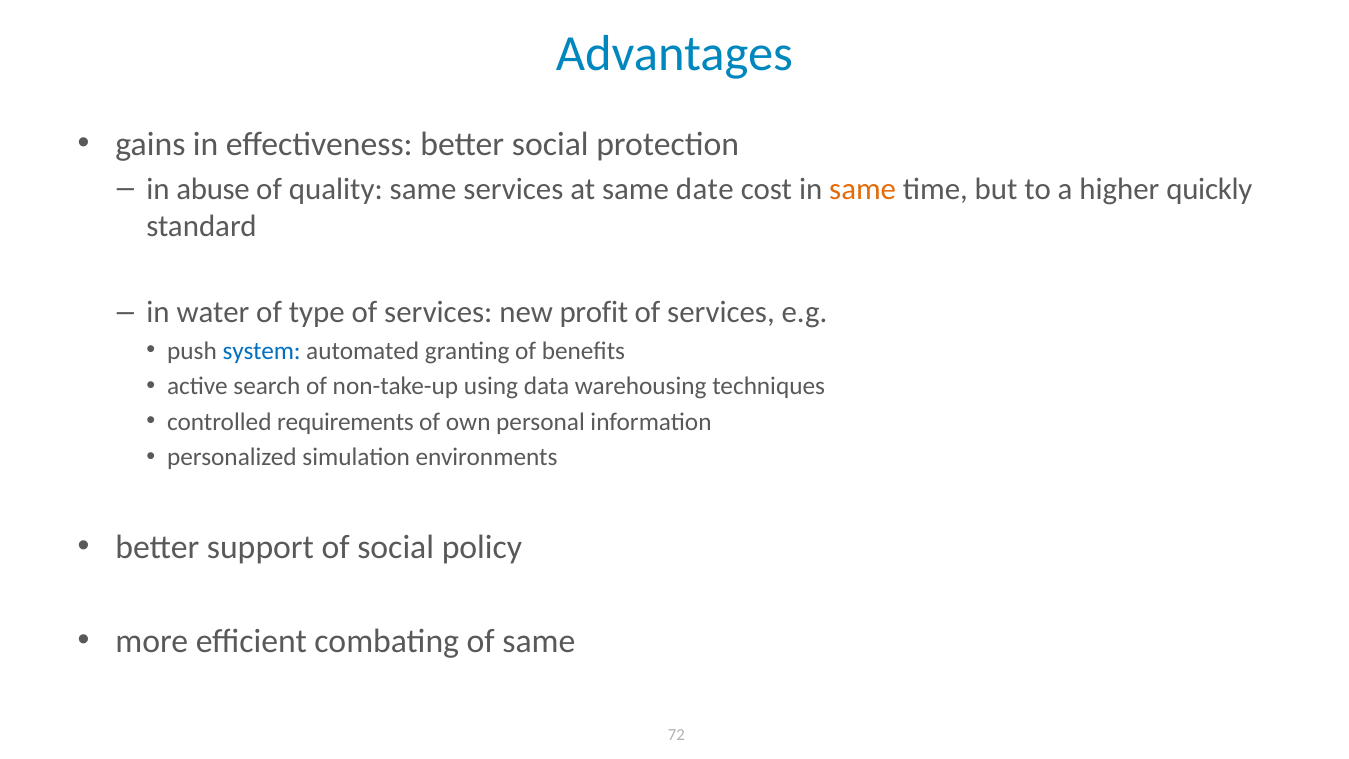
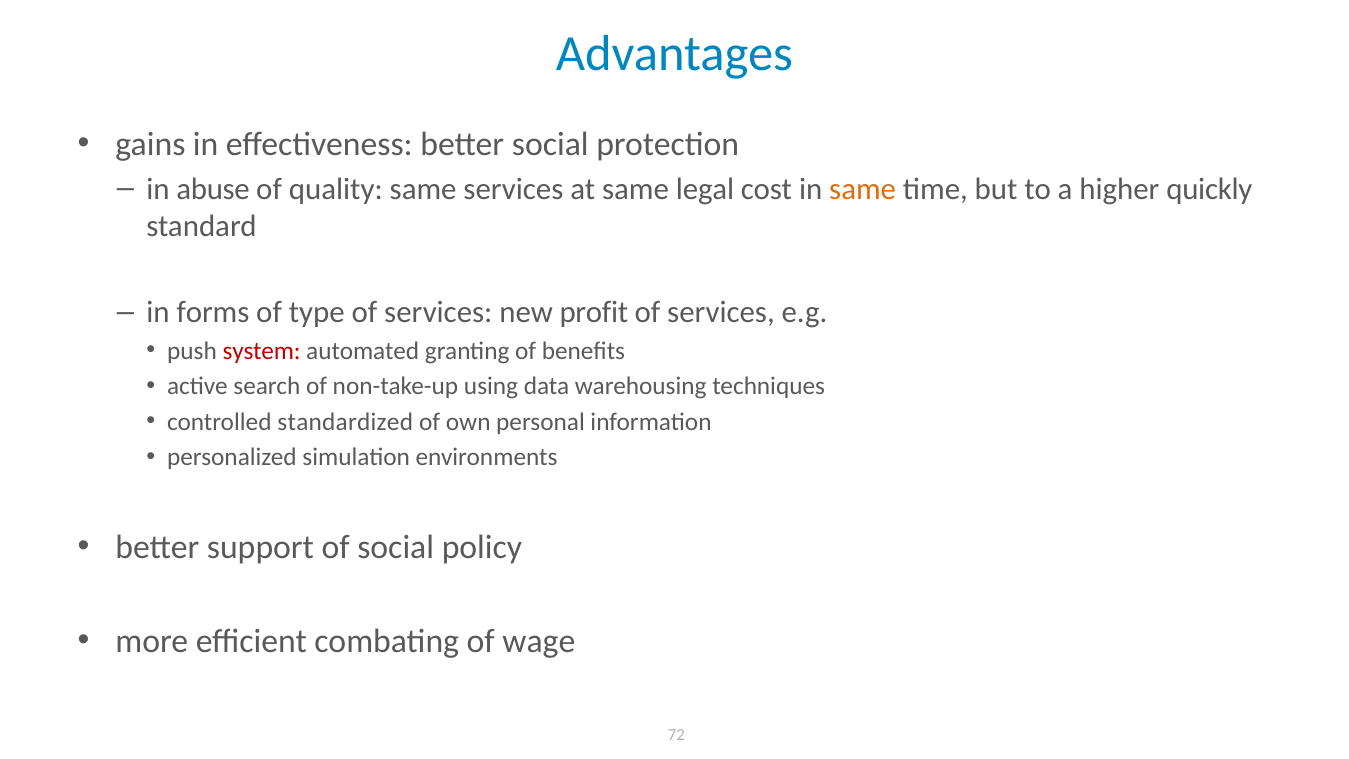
date: date -> legal (705, 189)
water: water -> forms (213, 312)
system colour: blue -> red (262, 351)
requirements: requirements -> standardized (345, 422)
of same: same -> wage (539, 641)
